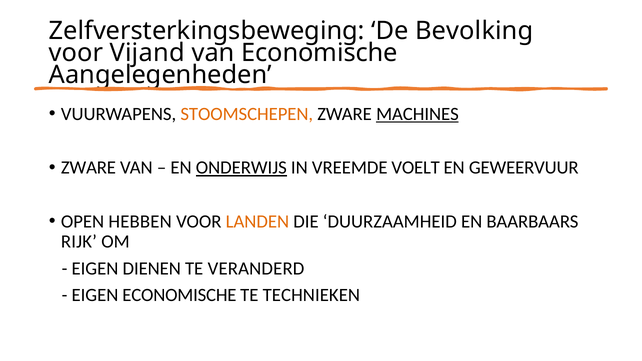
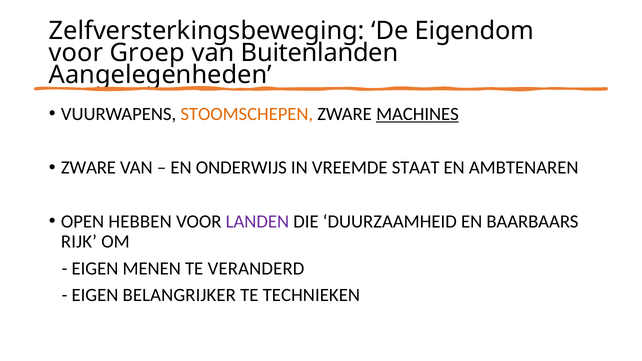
Bevolking: Bevolking -> Eigendom (475, 31)
Vijand: Vijand -> Groep (147, 53)
van Economische: Economische -> Buitenlanden (320, 53)
ONDERWIJS underline: present -> none (241, 168)
VOELT: VOELT -> STAAT (416, 168)
GEWEERVUUR: GEWEERVUUR -> AMBTENAREN (524, 168)
LANDEN colour: orange -> purple (257, 221)
DIENEN: DIENEN -> MENEN (152, 269)
EIGEN ECONOMISCHE: ECONOMISCHE -> BELANGRIJKER (179, 295)
